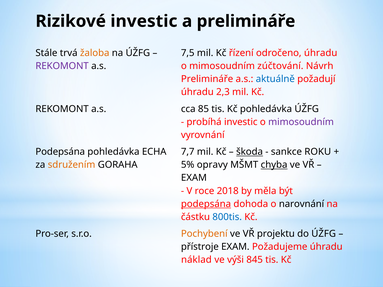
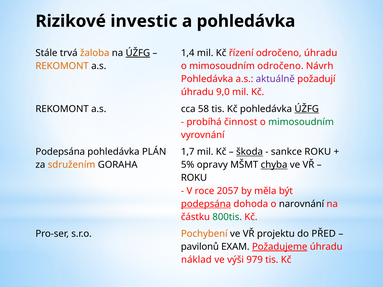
a prelimináře: prelimináře -> pohledávka (246, 21)
ÚŽFG underline: none -> present (138, 53)
7,5: 7,5 -> 1,4 (188, 53)
REKOMONT colour: purple -> orange (62, 66)
mimosoudním zúčtování: zúčtování -> odročeno (280, 66)
Prelimináře: Prelimináře -> Pohledávka (207, 79)
aktuálně colour: blue -> purple (275, 79)
2,3: 2,3 -> 9,0 (223, 92)
85: 85 -> 58 (203, 109)
ÚŽFG underline: none -> present (307, 109)
probíhá investic: investic -> činnost (241, 122)
mimosoudním colour: purple -> green (301, 122)
ECHA: ECHA -> PLÁN (154, 152)
7,7: 7,7 -> 1,7 (188, 152)
EXAM: EXAM -> ROKU (194, 178)
2018: 2018 -> 2057 (228, 191)
800tis colour: blue -> green (227, 217)
do ÚŽFG: ÚŽFG -> PŘED (324, 234)
přístroje: přístroje -> pavilonů (200, 247)
Požadujeme underline: none -> present (280, 247)
845: 845 -> 979 (255, 260)
